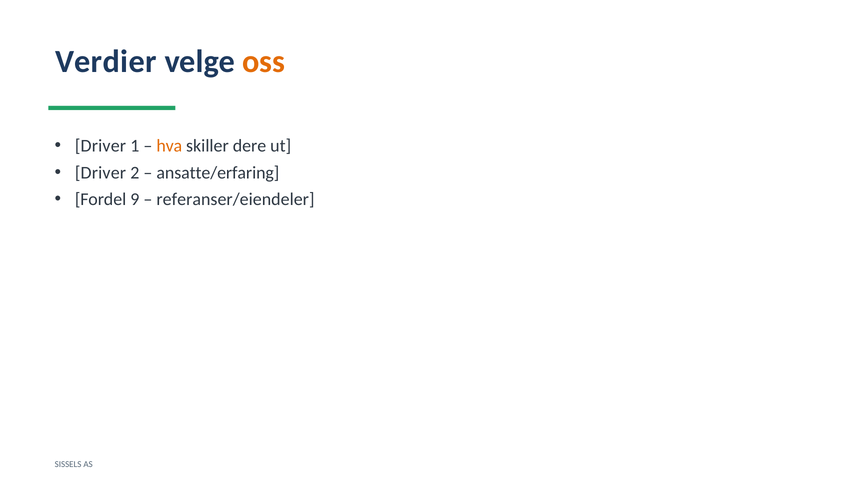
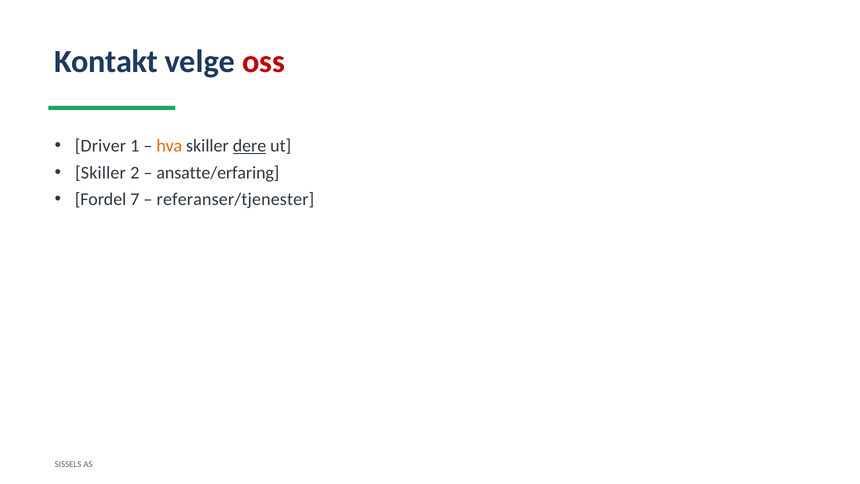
Verdier: Verdier -> Kontakt (106, 61)
oss colour: orange -> red (264, 61)
dere underline: none -> present (249, 146)
Driver: Driver -> Skiller (100, 173)
9: 9 -> 7 (135, 199)
referanser/eiendeler: referanser/eiendeler -> referanser/tjenester (235, 199)
